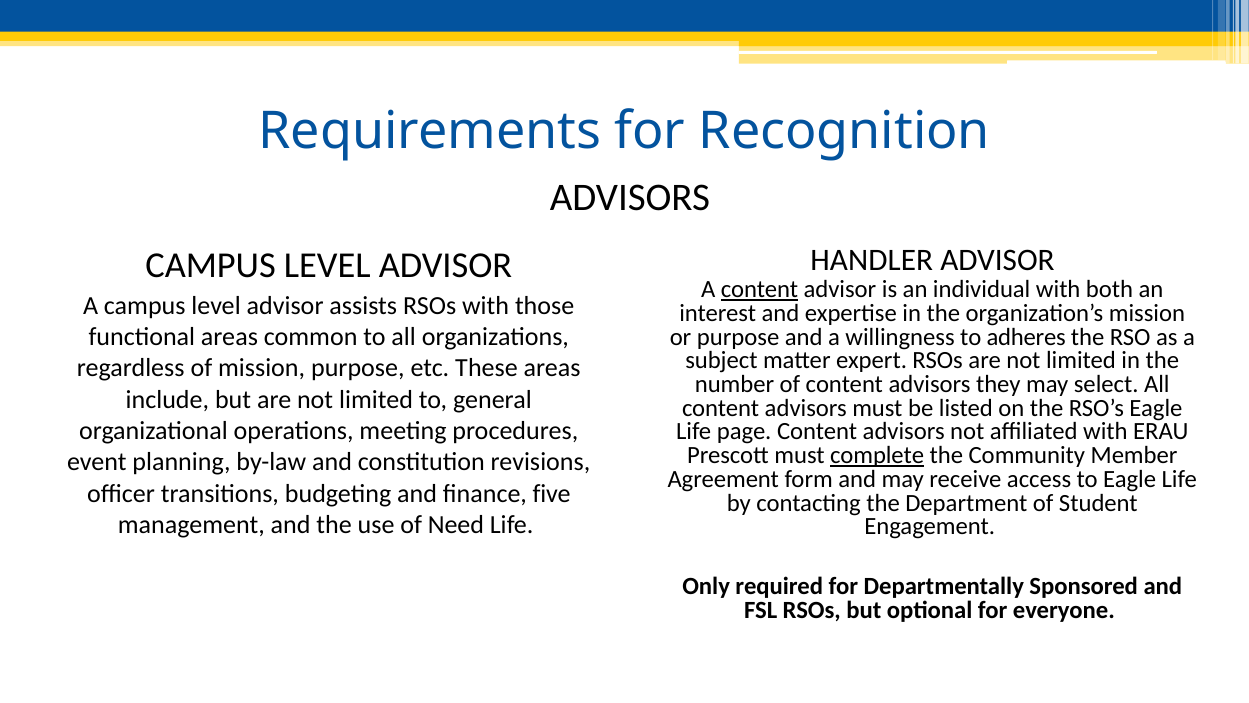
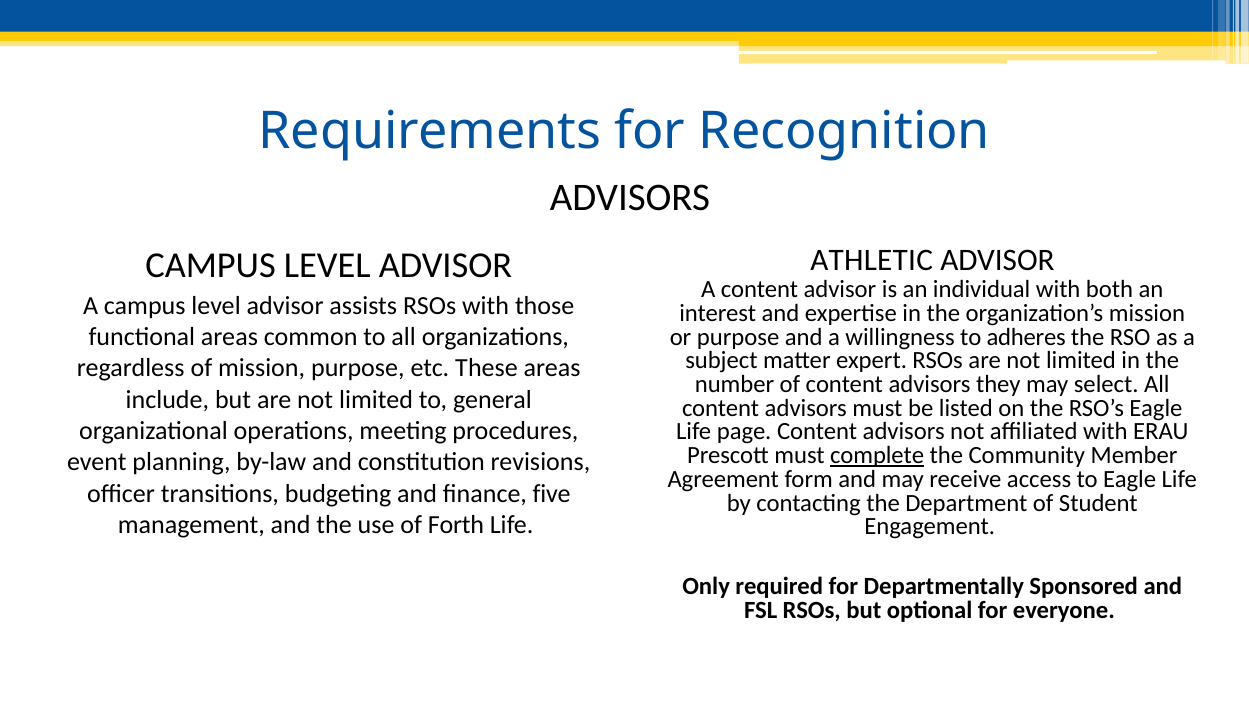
HANDLER: HANDLER -> ATHLETIC (872, 260)
content underline: present -> none (759, 289)
Need: Need -> Forth (456, 524)
